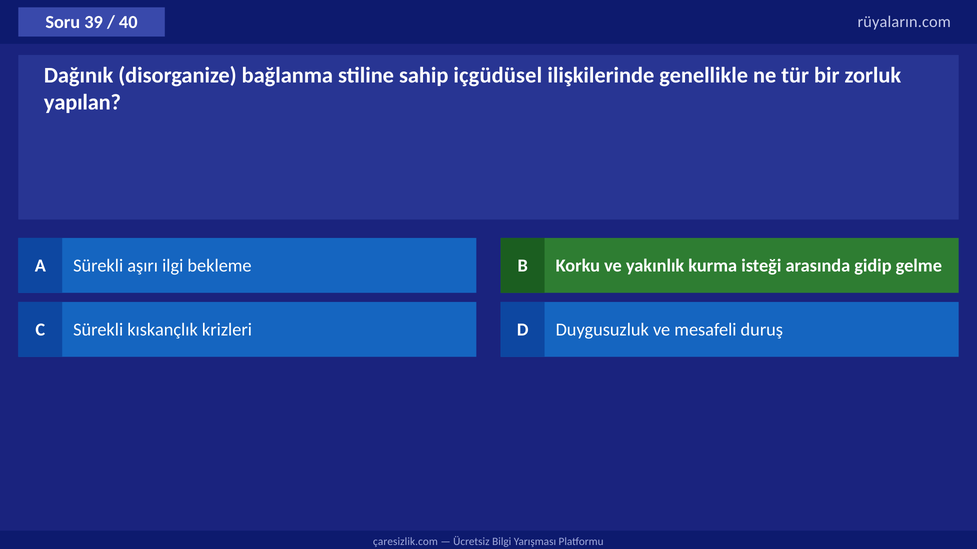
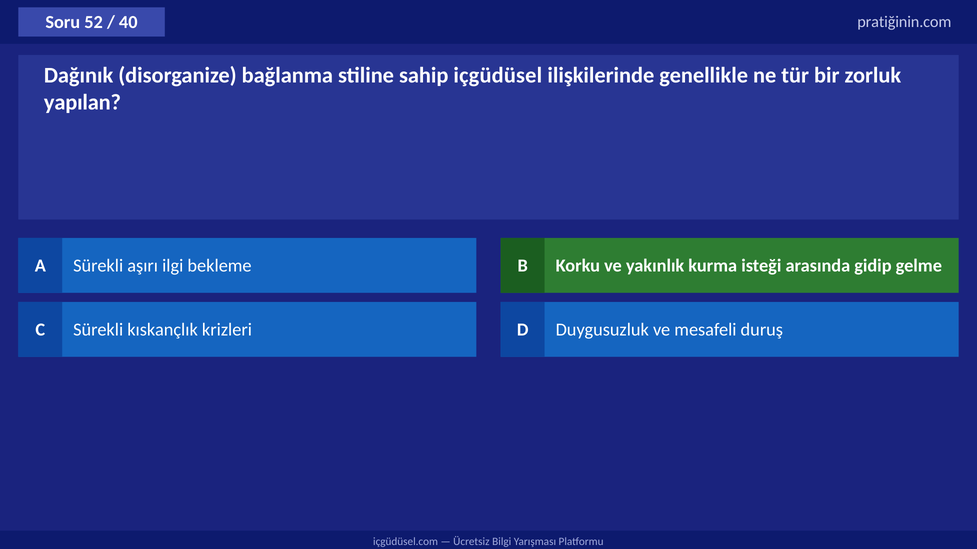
39: 39 -> 52 (94, 22)
rüyaların.com: rüyaların.com -> pratiğinin.com (904, 22)
çaresizlik.com: çaresizlik.com -> içgüdüsel.com (406, 542)
